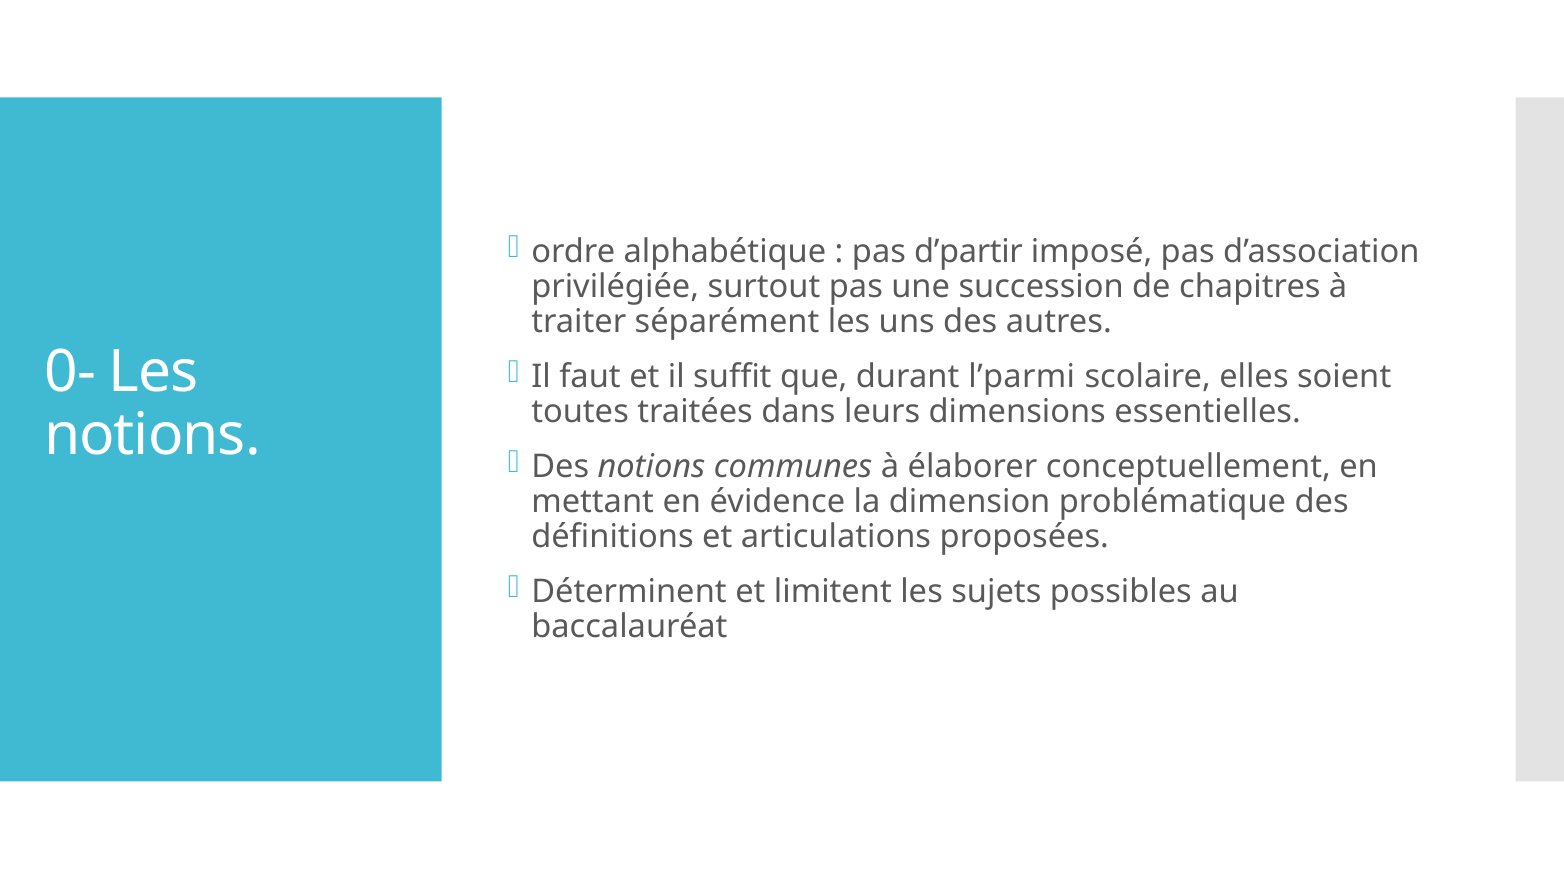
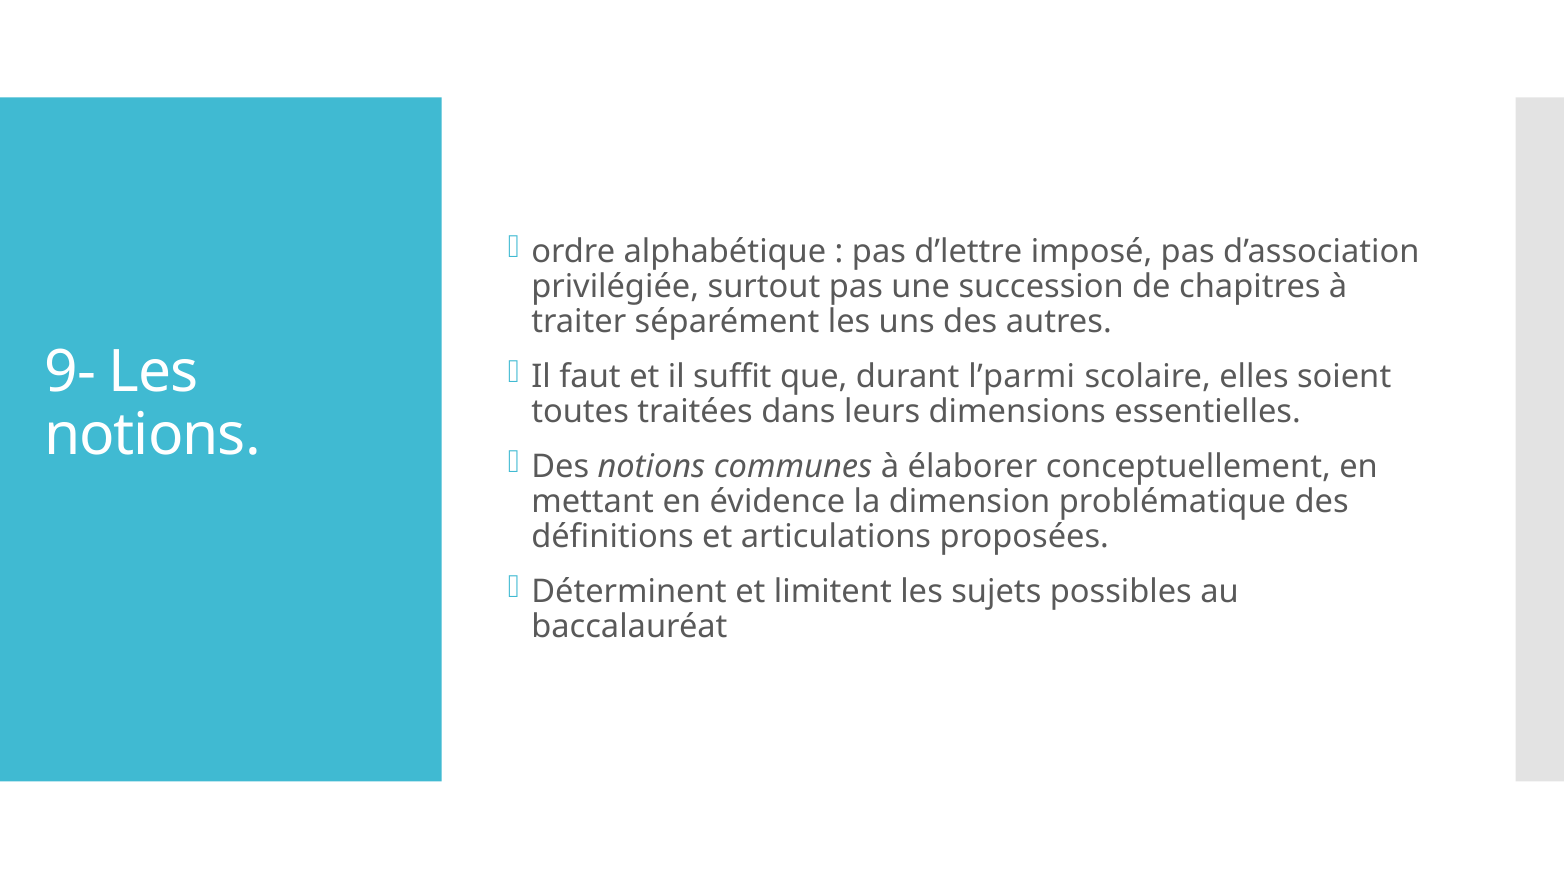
d’partir: d’partir -> d’lettre (968, 251)
0-: 0- -> 9- (70, 372)
